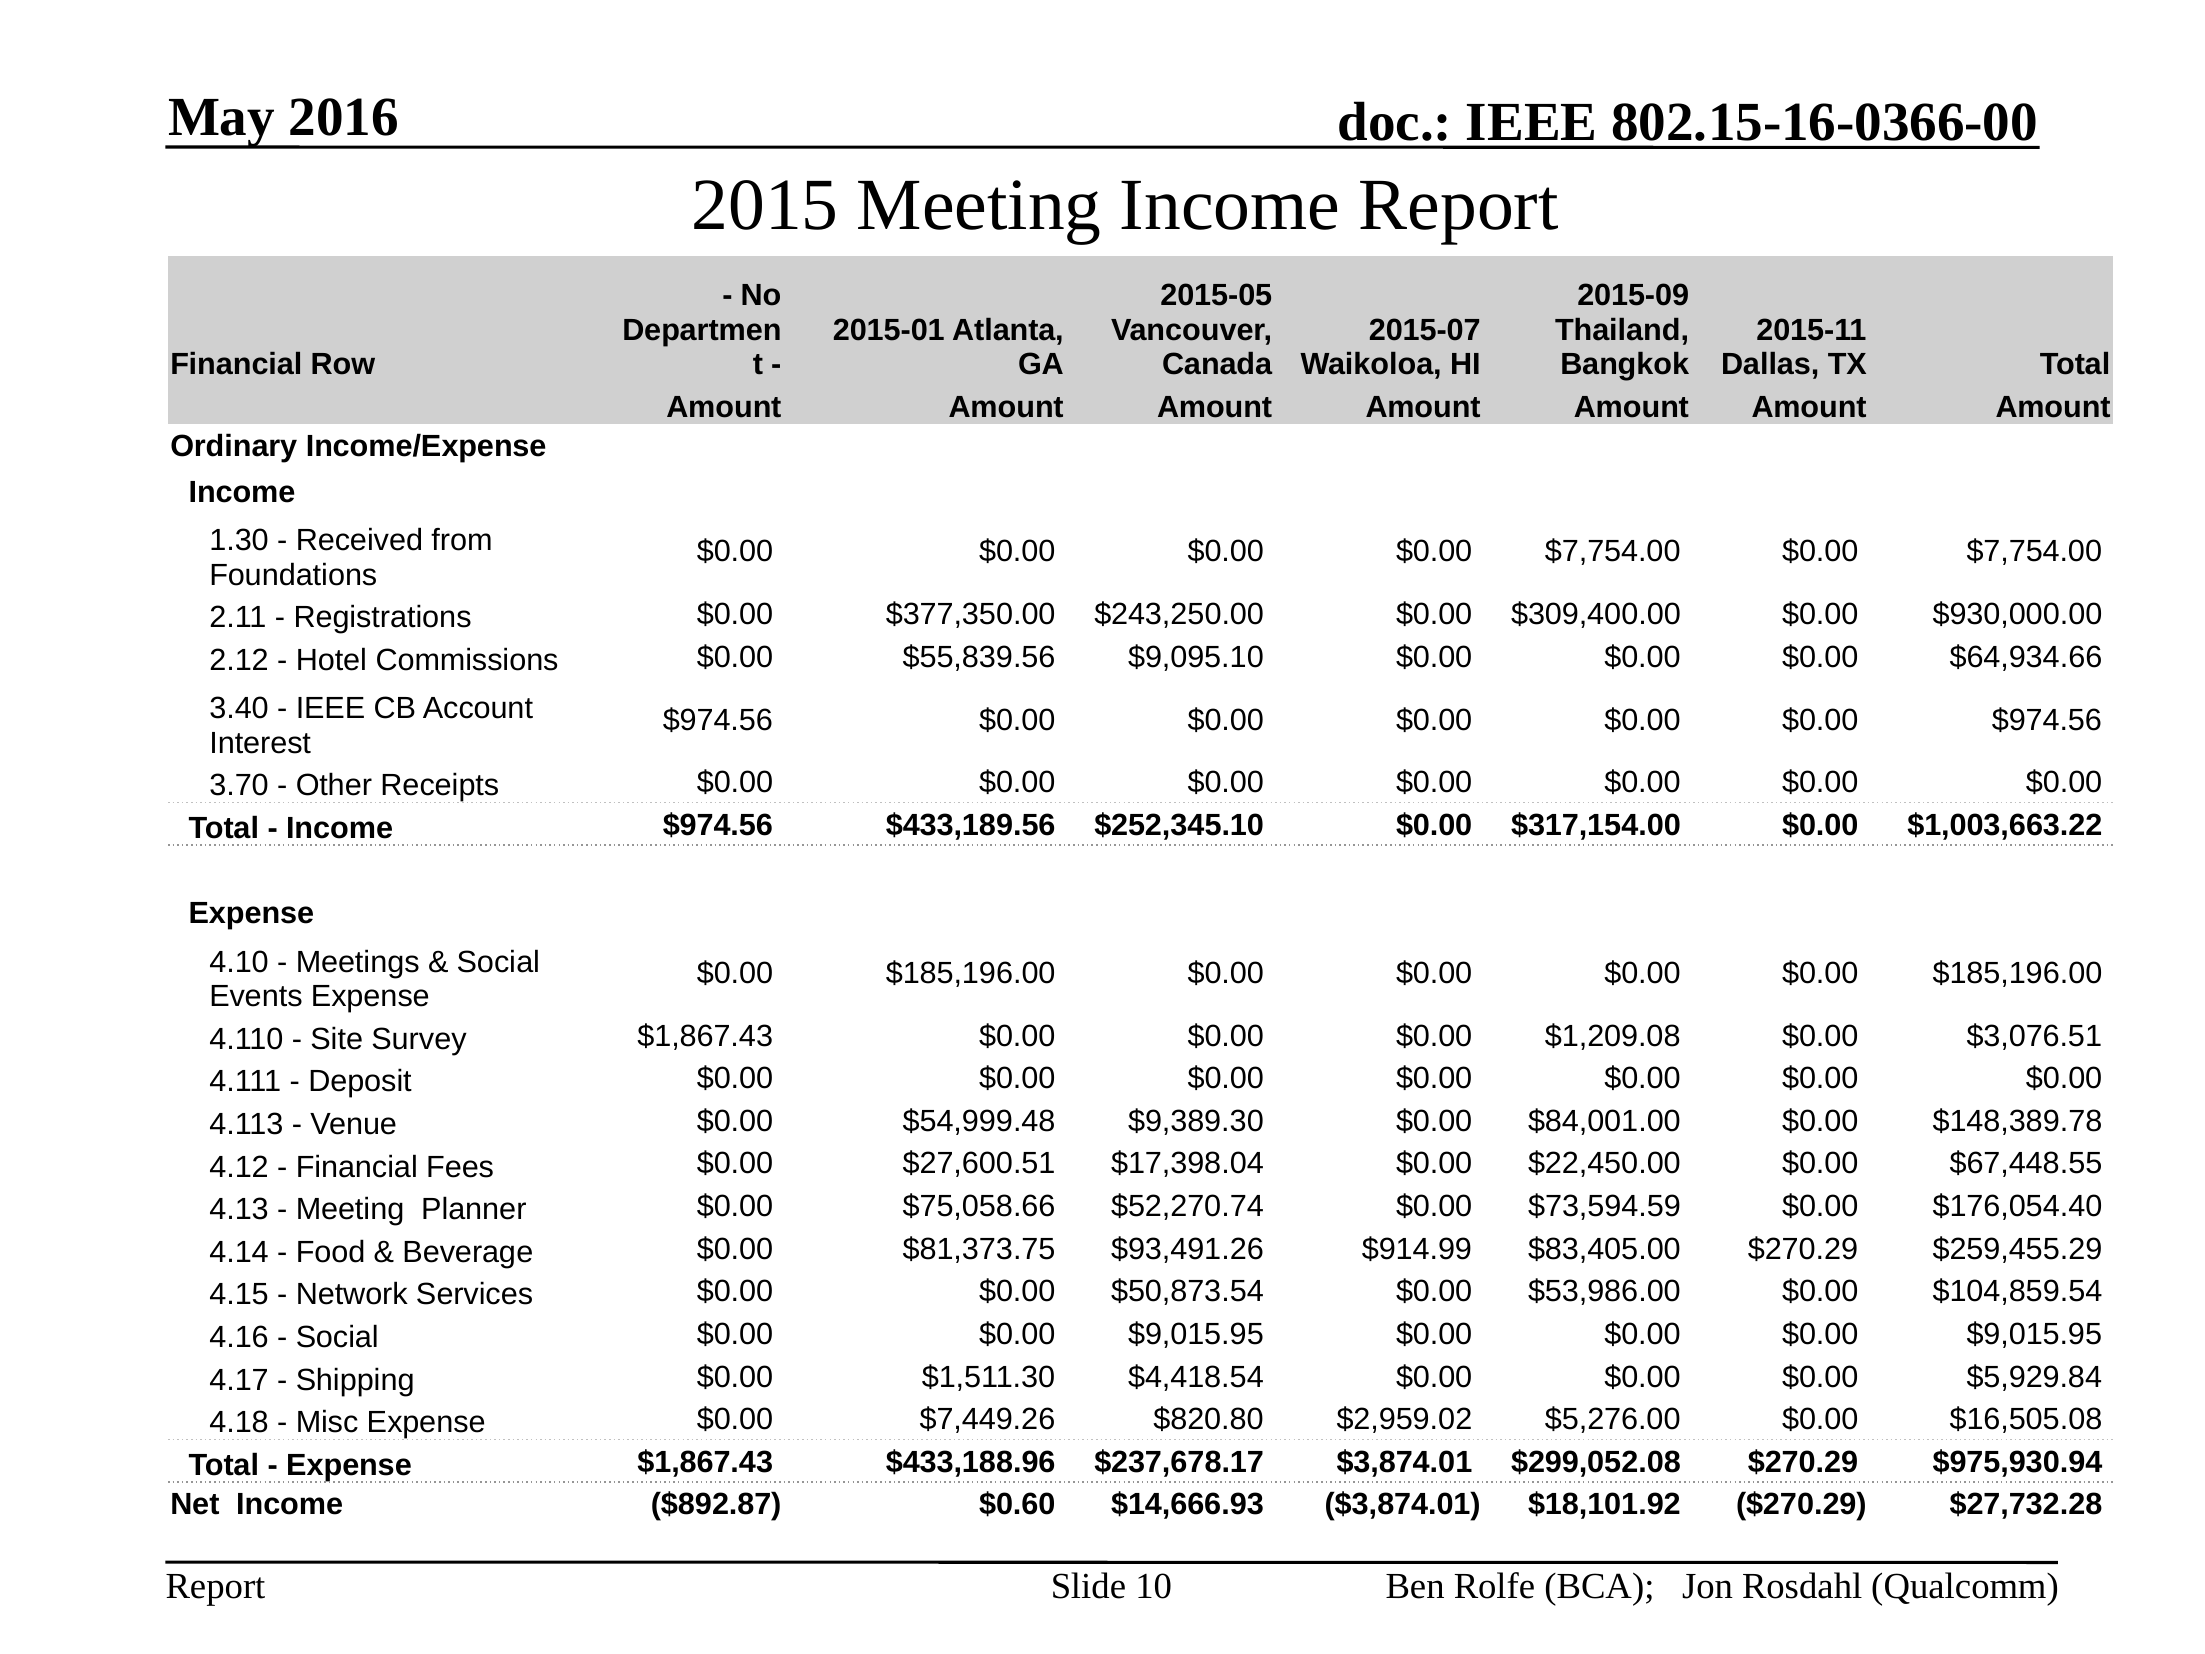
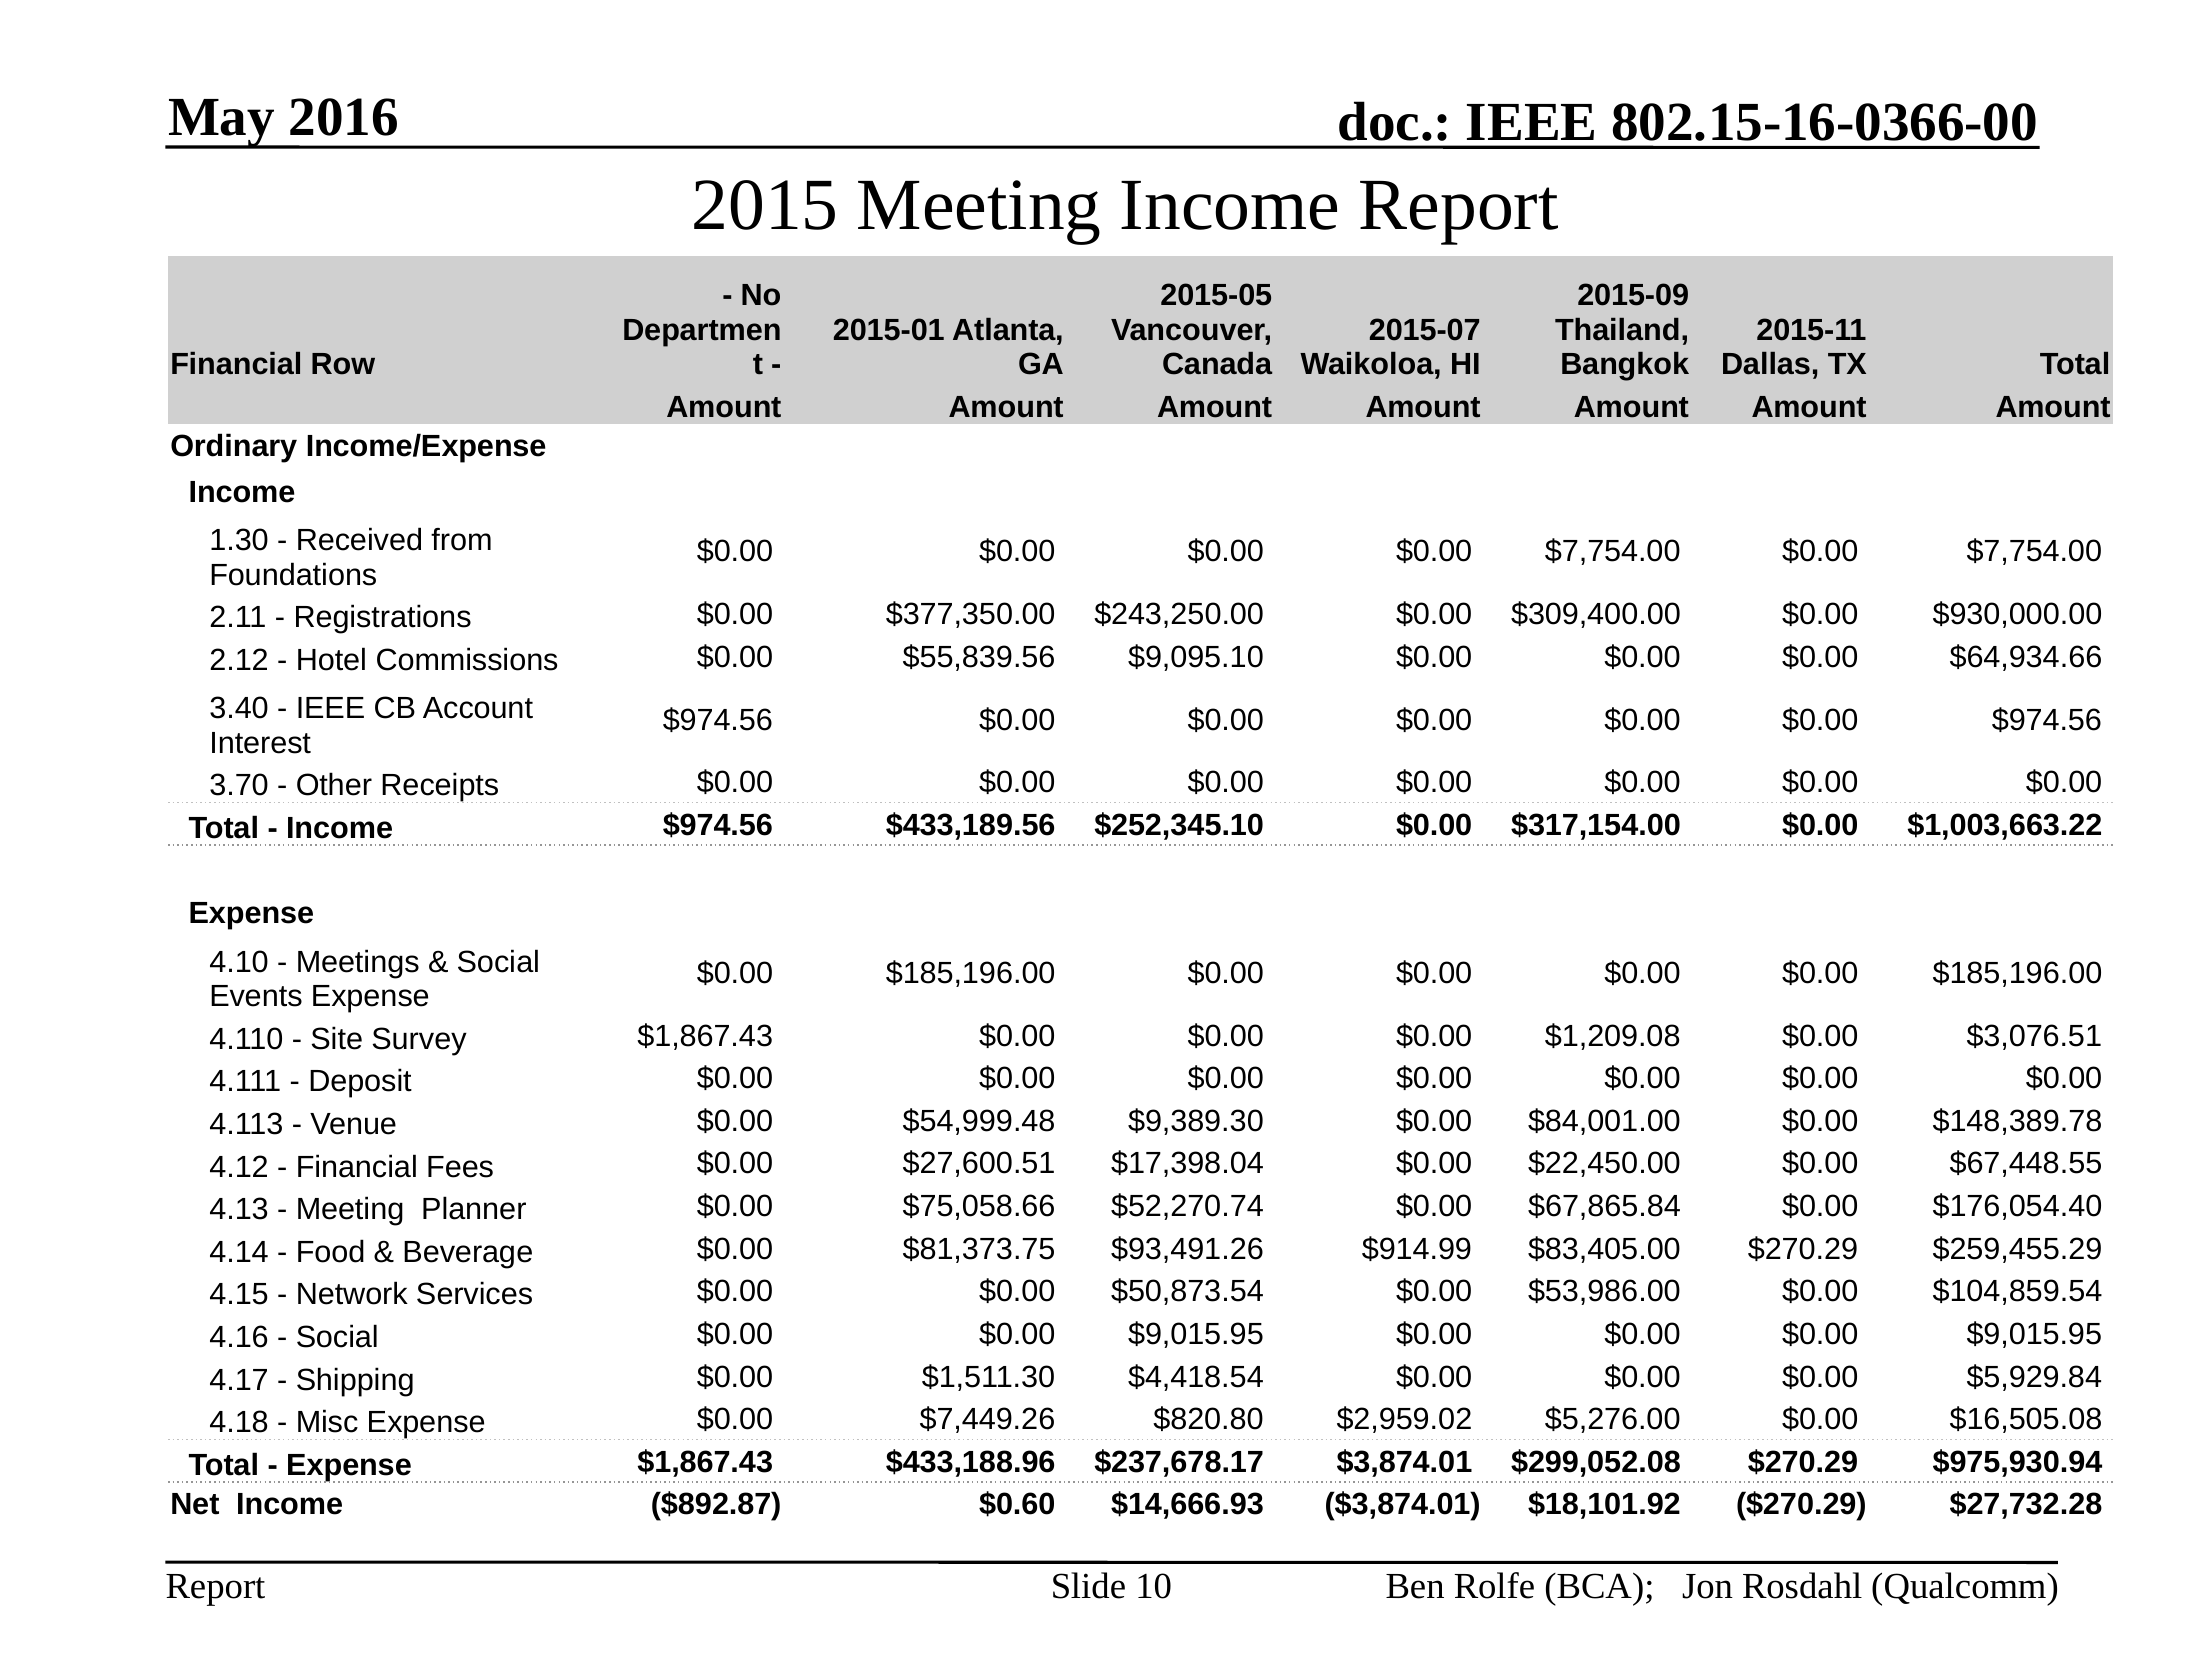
$73,594.59: $73,594.59 -> $67,865.84 (1604, 1206)
